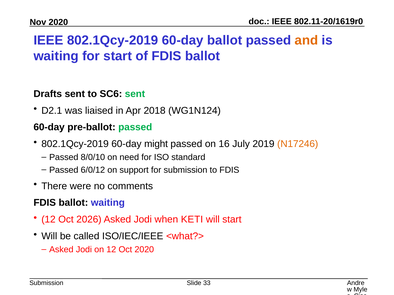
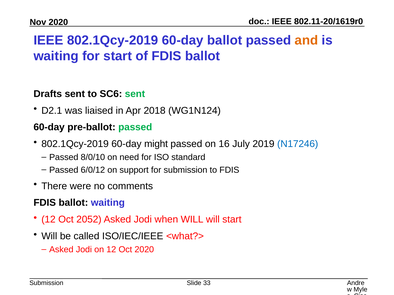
N17246 colour: orange -> blue (298, 144)
2026: 2026 -> 2052 (89, 220)
when KETI: KETI -> WILL (192, 220)
